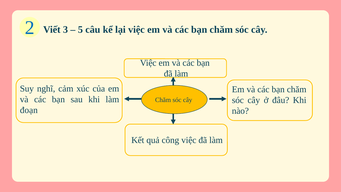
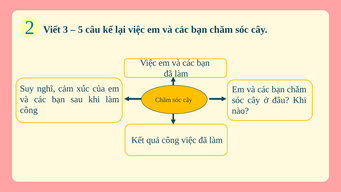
đoạn: đoạn -> công (29, 110)
